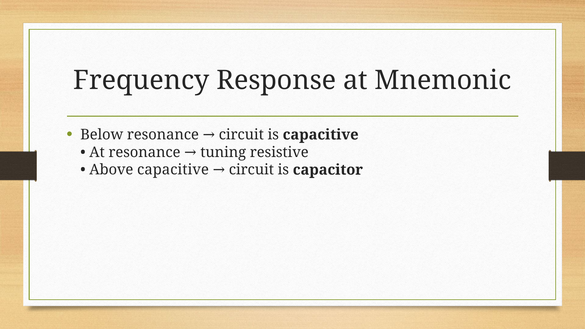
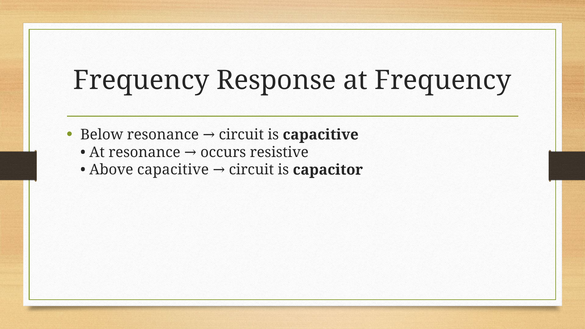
at Mnemonic: Mnemonic -> Frequency (443, 80)
tuning: tuning -> occurs (223, 152)
